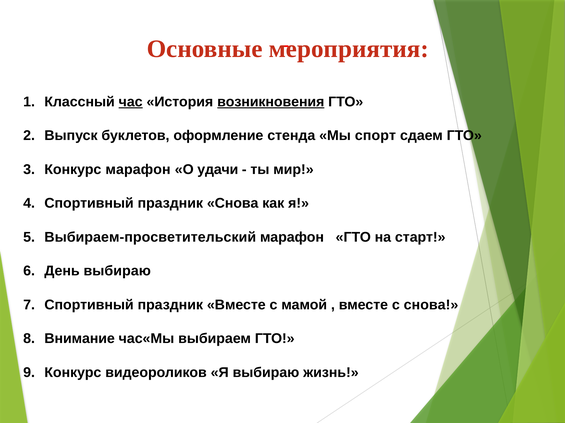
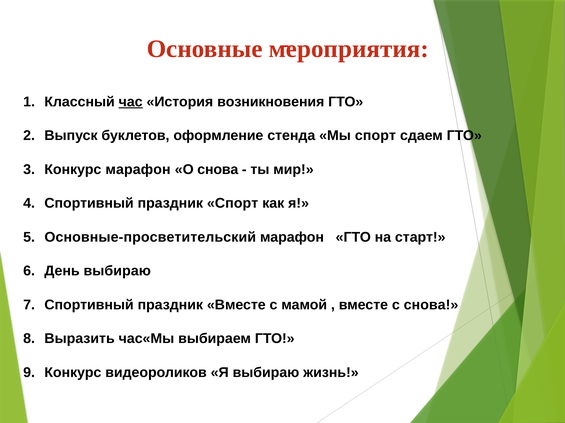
возникновения underline: present -> none (271, 102)
О удачи: удачи -> снова (218, 170)
праздник Снова: Снова -> Спорт (233, 204)
Выбираем-просветительский: Выбираем-просветительский -> Основные-просветительский (150, 238)
Внимание: Внимание -> Выразить (80, 339)
